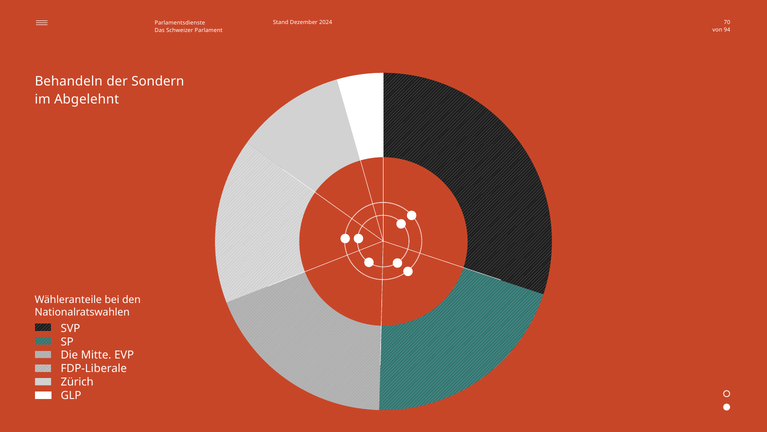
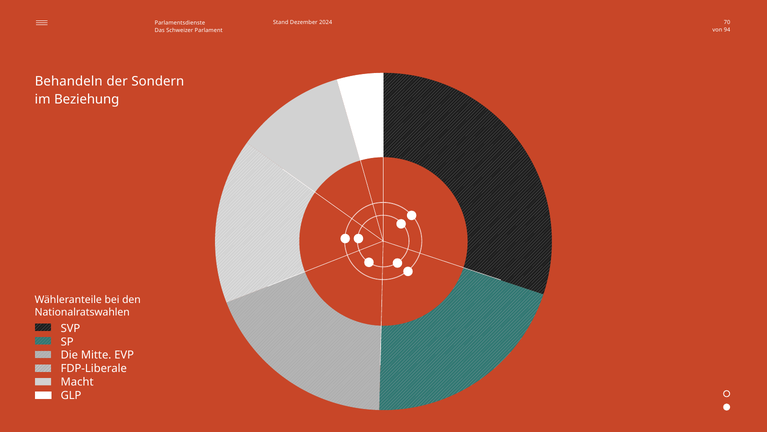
Abgelehnt: Abgelehnt -> Beziehung (87, 99)
Zürich: Zürich -> Macht (77, 382)
